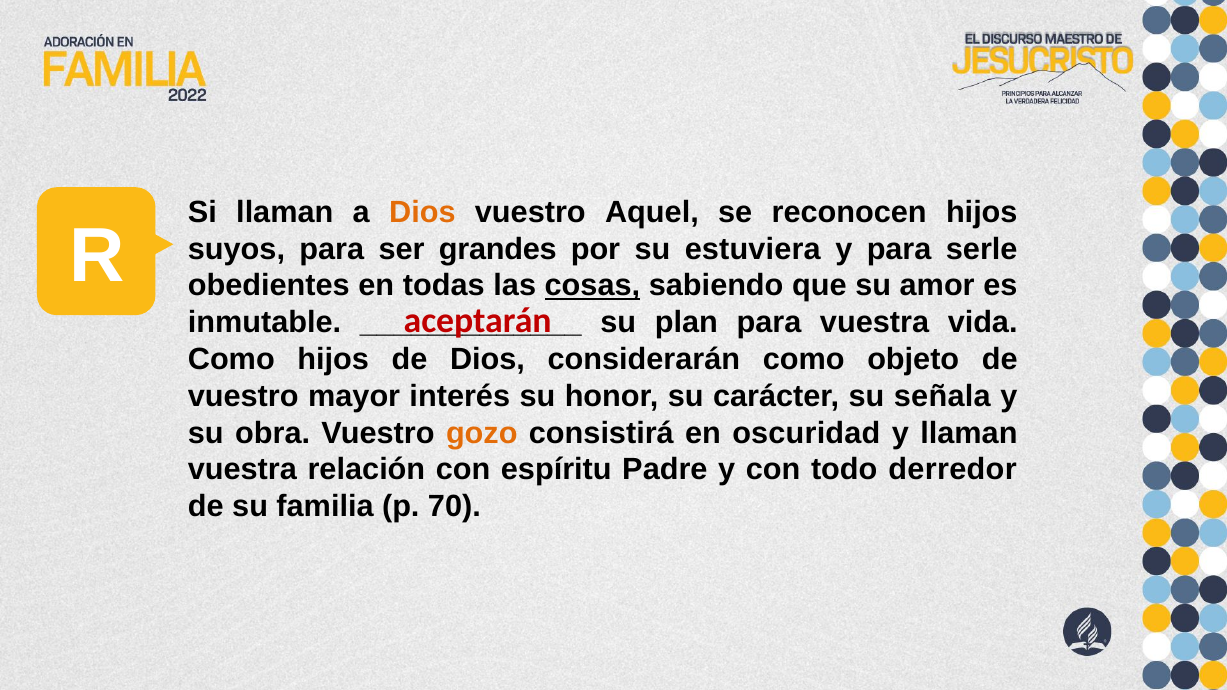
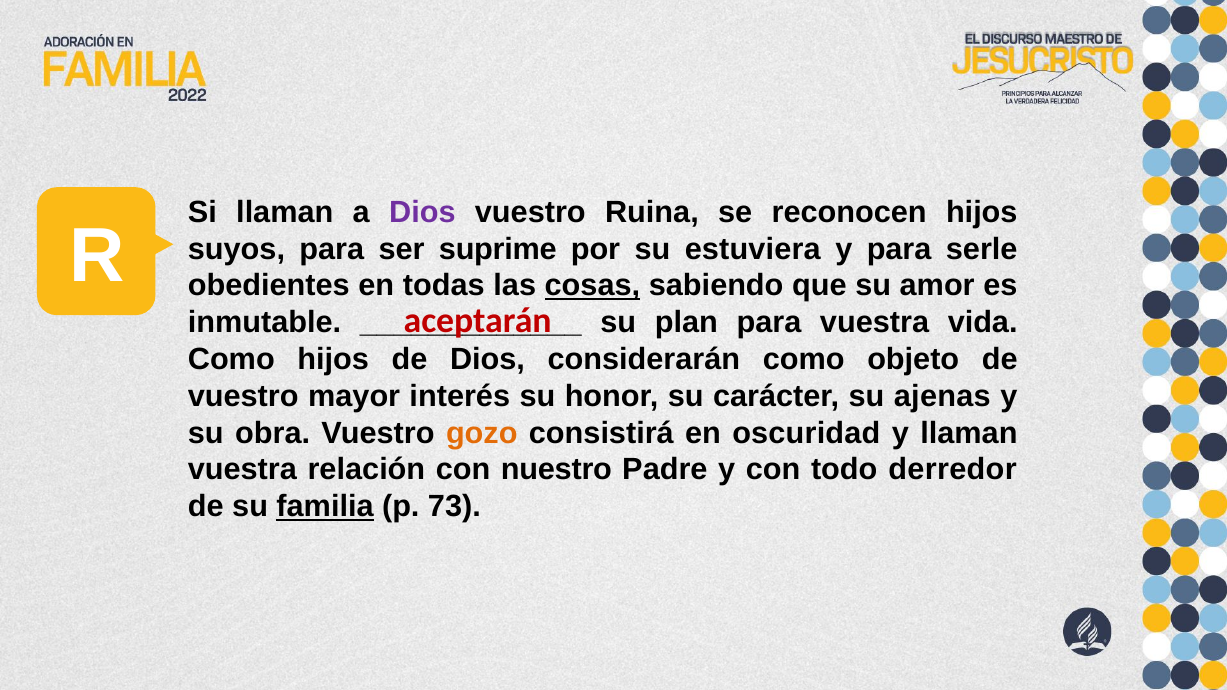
Dios colour: orange -> purple (422, 212)
Aquel: Aquel -> Ruina (652, 212)
grandes: grandes -> suprime (498, 249)
señala: señala -> ajenas (942, 396)
espíritu: espíritu -> nuestro (556, 470)
familia underline: none -> present (325, 507)
70: 70 -> 73 (454, 507)
